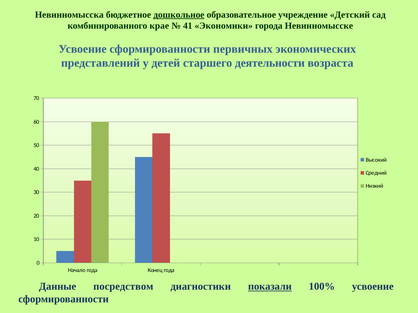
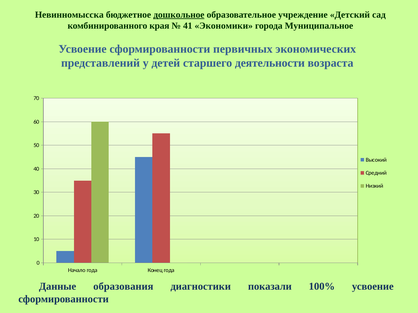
крае: крае -> края (159, 26)
Невинномысске: Невинномысске -> Муниципальное (319, 26)
посредством: посредством -> образования (123, 287)
показали underline: present -> none (270, 287)
